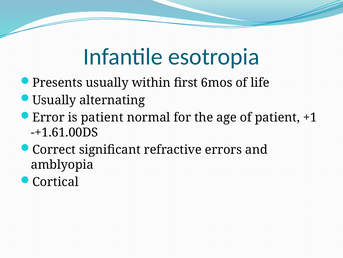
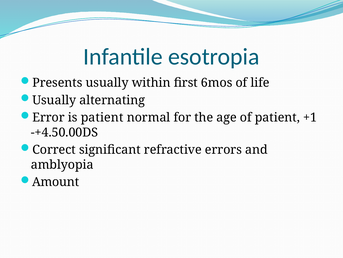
-+1.61.00DS: -+1.61.00DS -> -+4.50.00DS (64, 132)
Cortical: Cortical -> Amount (56, 182)
